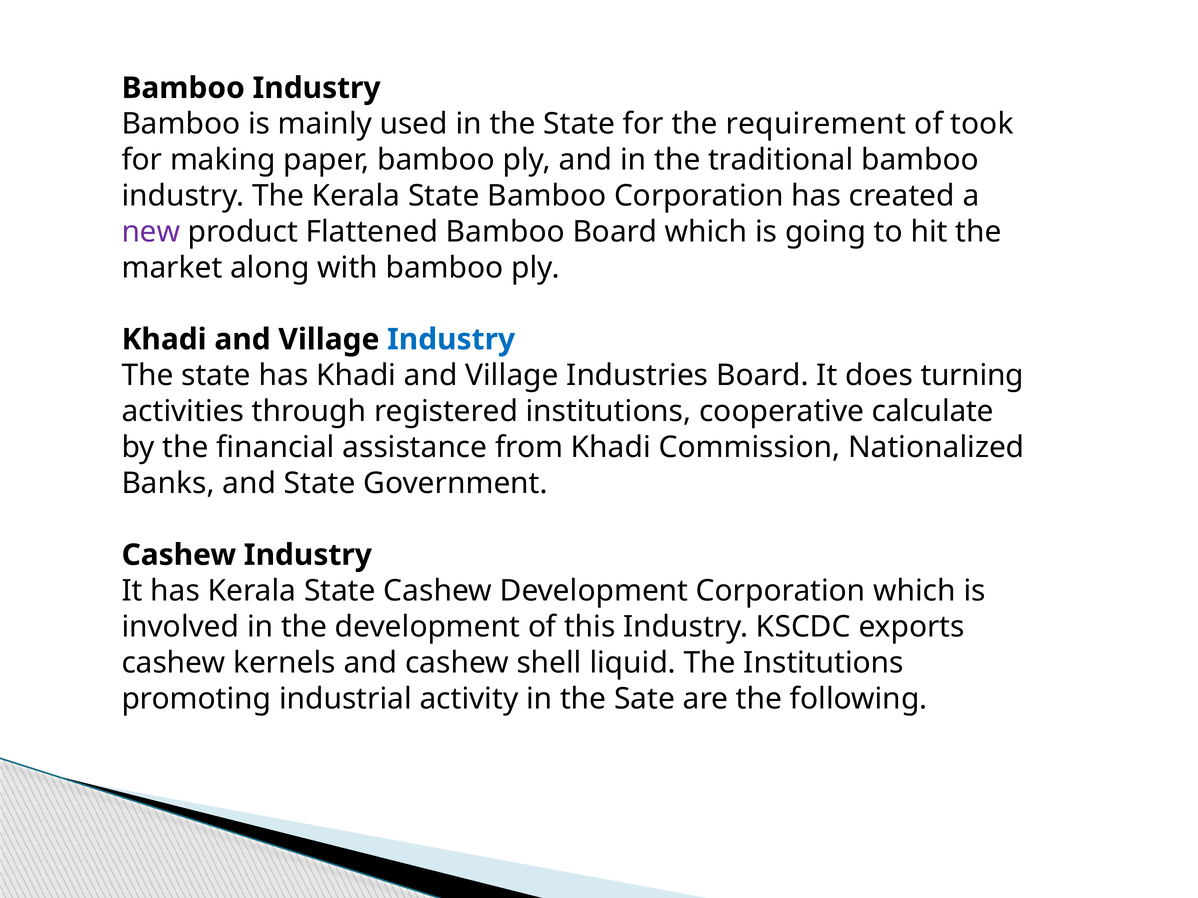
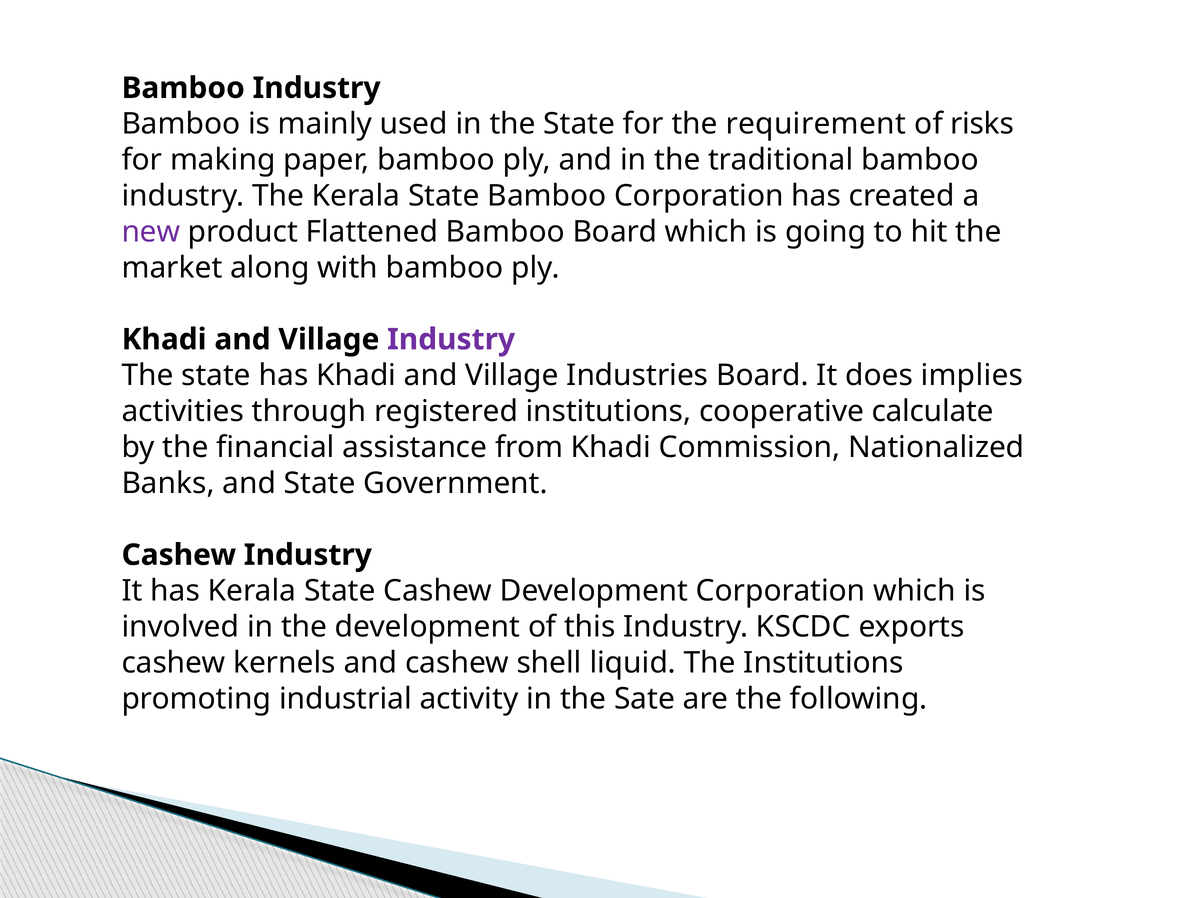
took: took -> risks (982, 124)
Industry colour: blue -> purple (451, 340)
turning: turning -> implies (972, 376)
